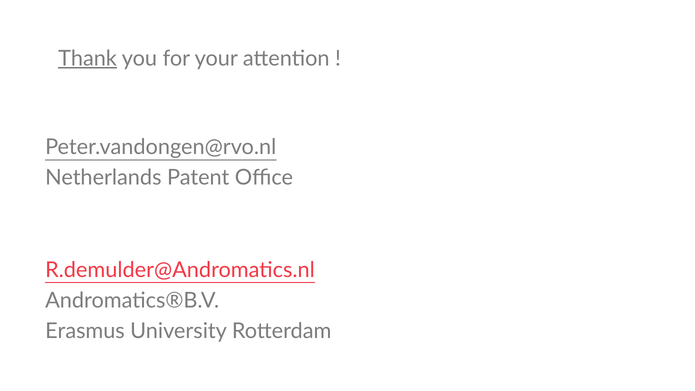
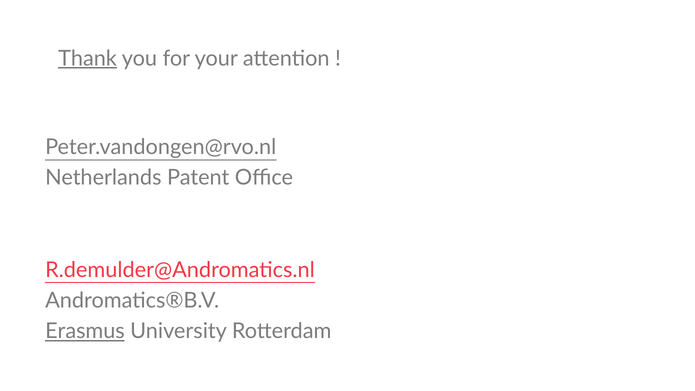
Erasmus underline: none -> present (85, 331)
